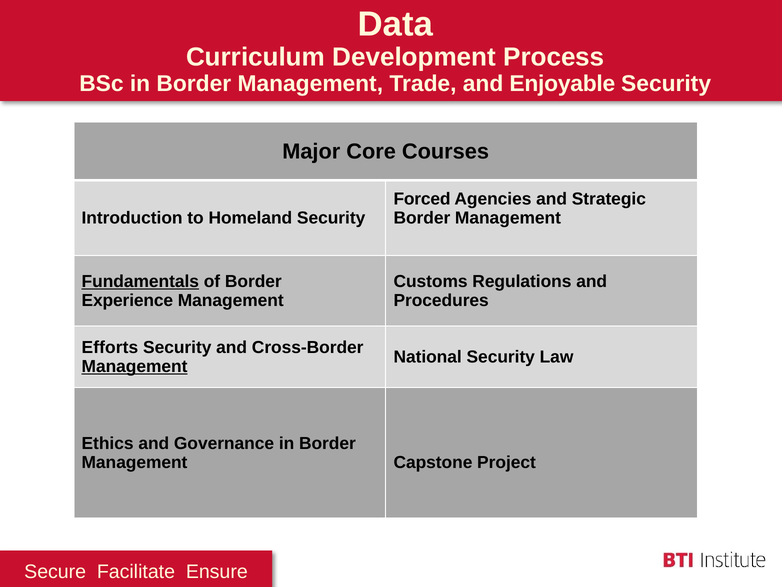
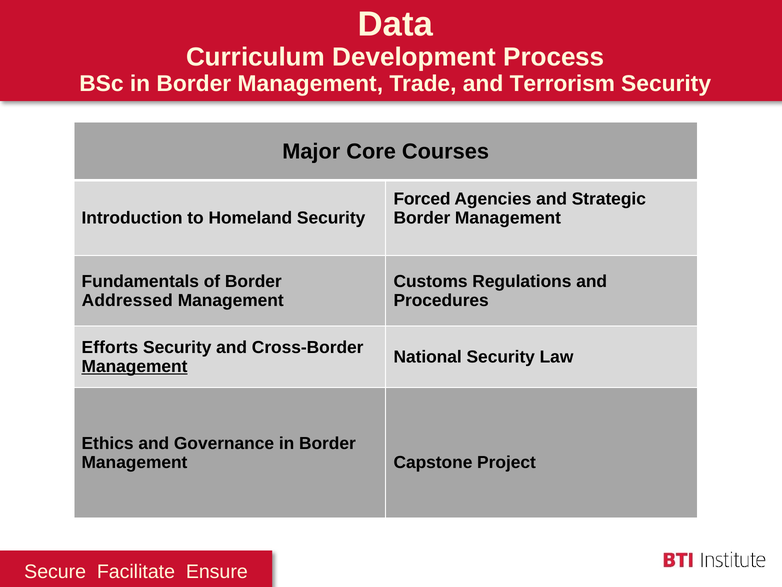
Enjoyable: Enjoyable -> Terrorism (562, 83)
Fundamentals underline: present -> none (140, 281)
Experience: Experience -> Addressed (127, 300)
